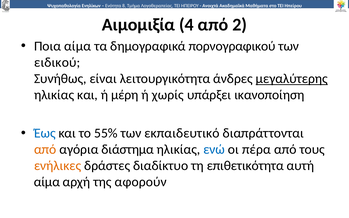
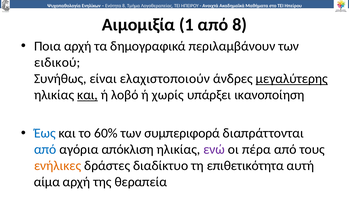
4: 4 -> 1 (186, 25)
από 2: 2 -> 8 (240, 25)
Ποια αίμα: αίμα -> αρχή (78, 46)
πορνογραφικού: πορνογραφικού -> περιλαμβάνουν (232, 46)
λειτουργικότητα: λειτουργικότητα -> ελαχιστοποιούν (165, 79)
και underline: none -> present (88, 95)
μέρη: μέρη -> λοβό (125, 95)
55%: 55% -> 60% (106, 133)
εκπαιδευτικό: εκπαιδευτικό -> συμπεριφορά (182, 133)
από colour: orange -> blue (45, 150)
διάστημα: διάστημα -> απόκλιση (128, 150)
ενώ colour: blue -> purple (214, 150)
αφορούν: αφορούν -> θεραπεία (141, 182)
